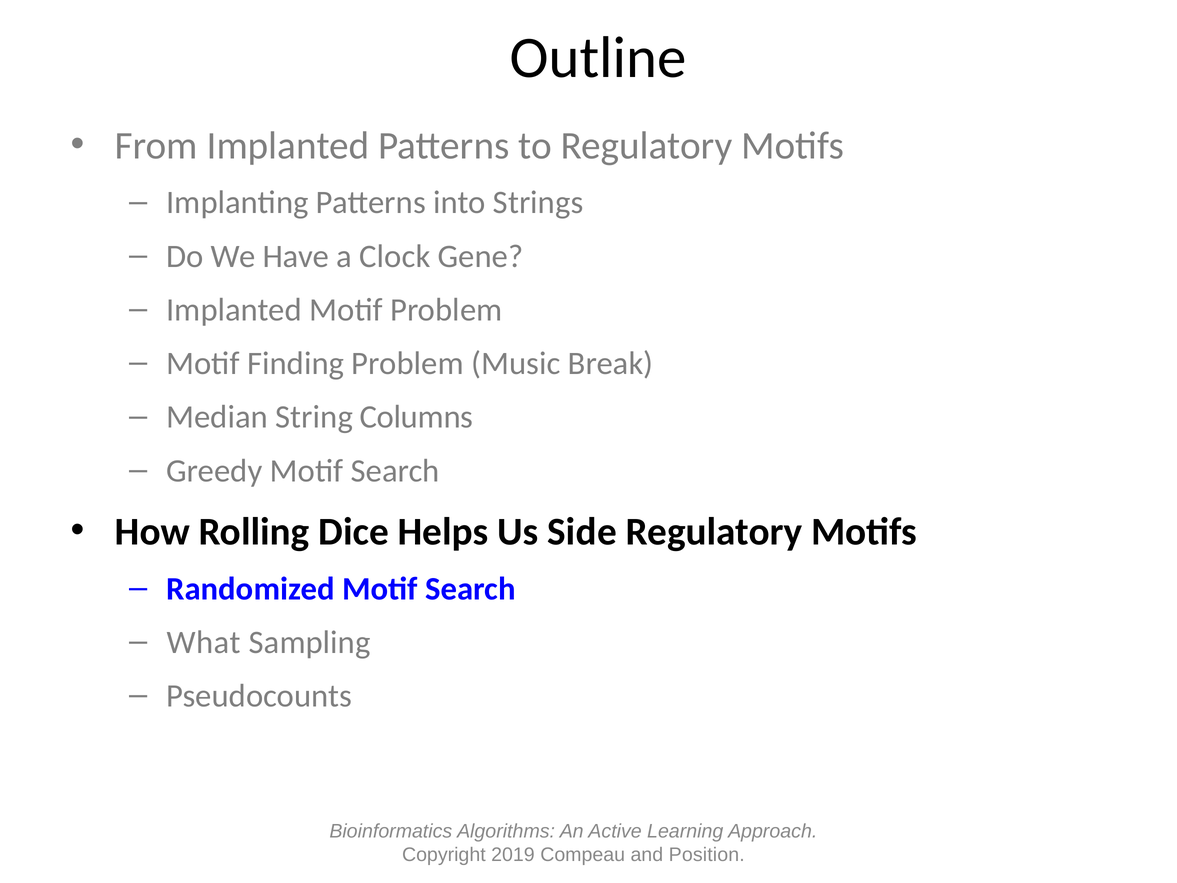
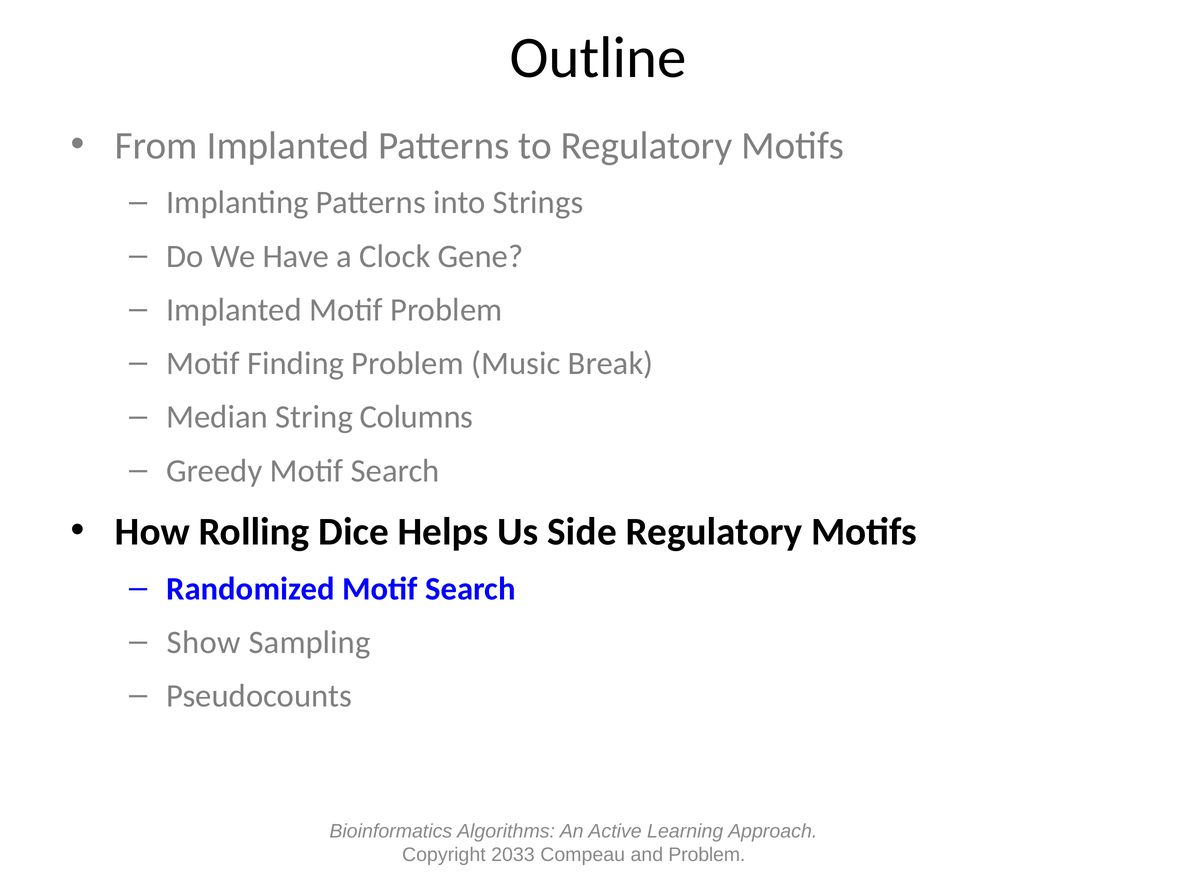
What: What -> Show (204, 642)
2019: 2019 -> 2033 (513, 855)
and Position: Position -> Problem (707, 855)
